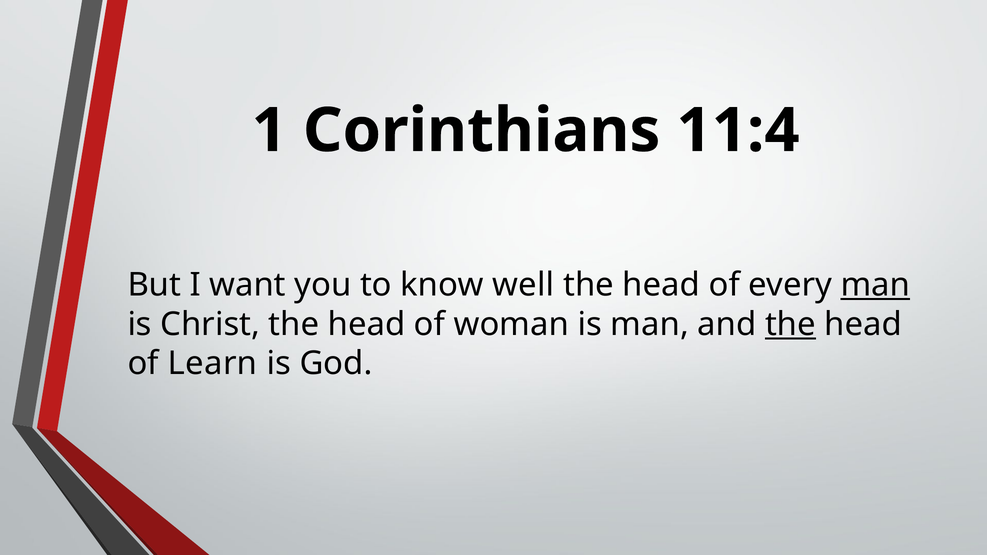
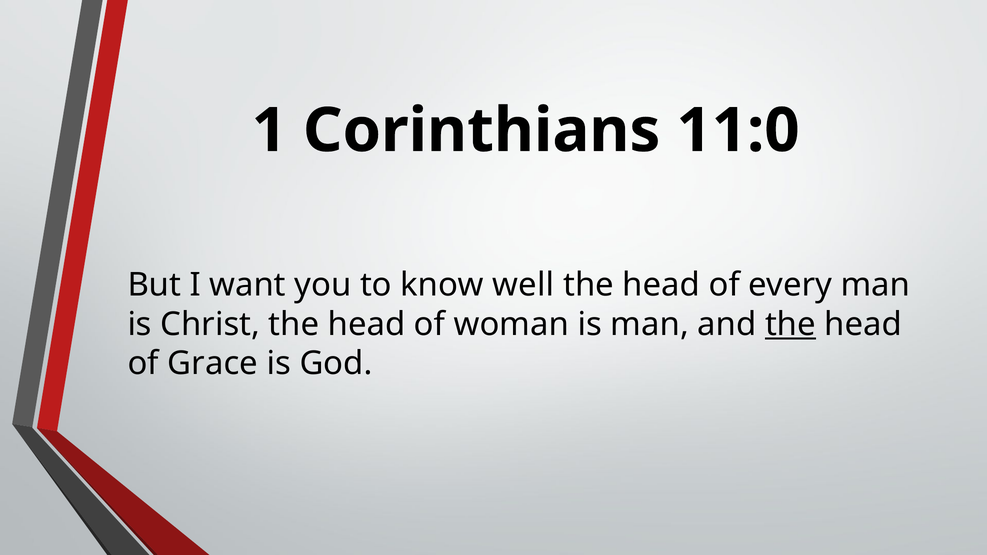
11:4: 11:4 -> 11:0 (738, 131)
man underline: present -> none (875, 285)
Learn: Learn -> Grace (213, 364)
